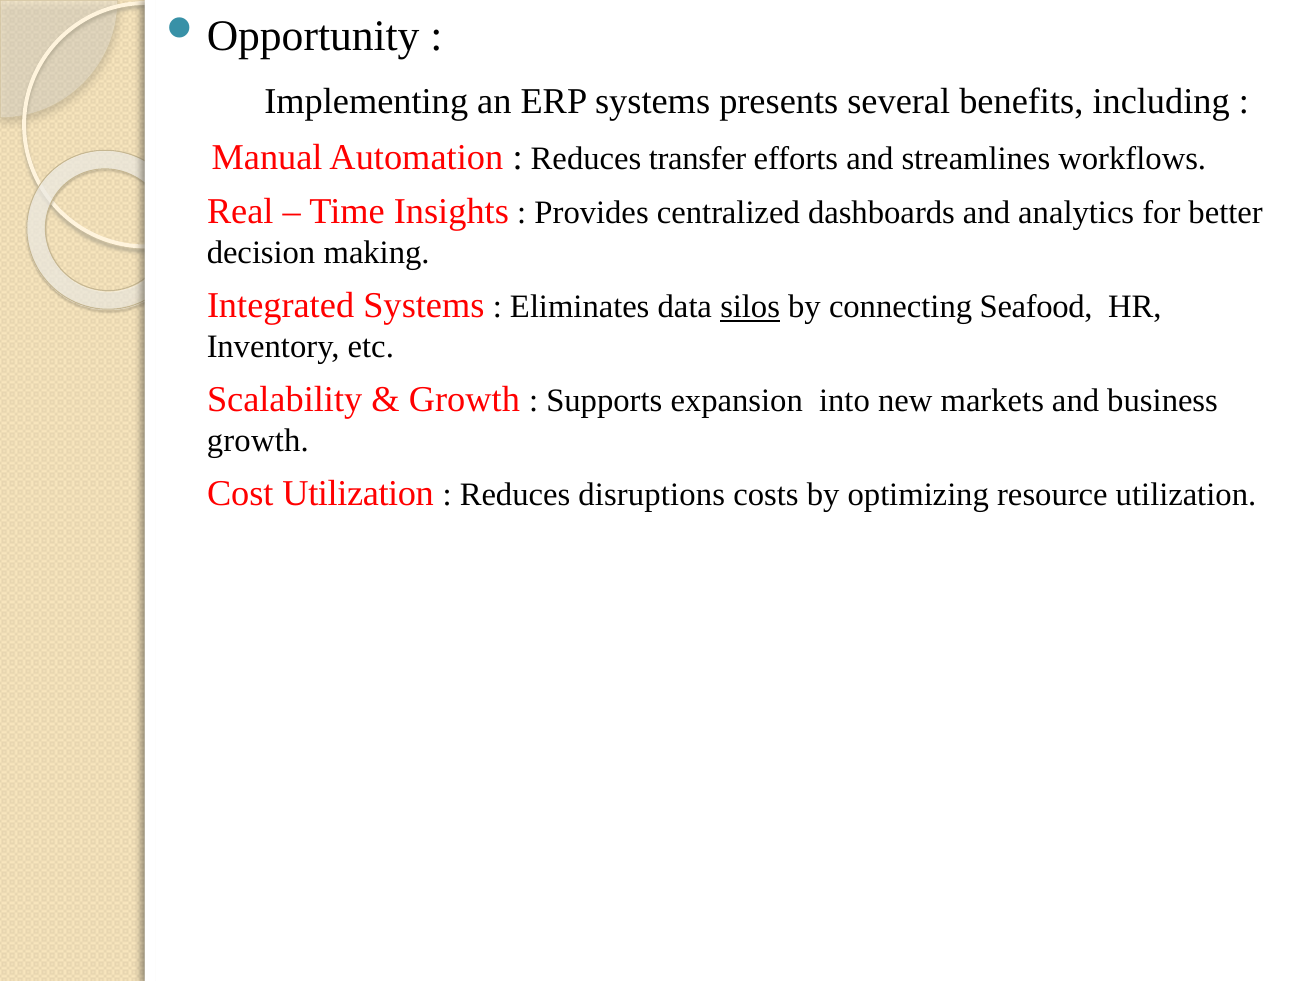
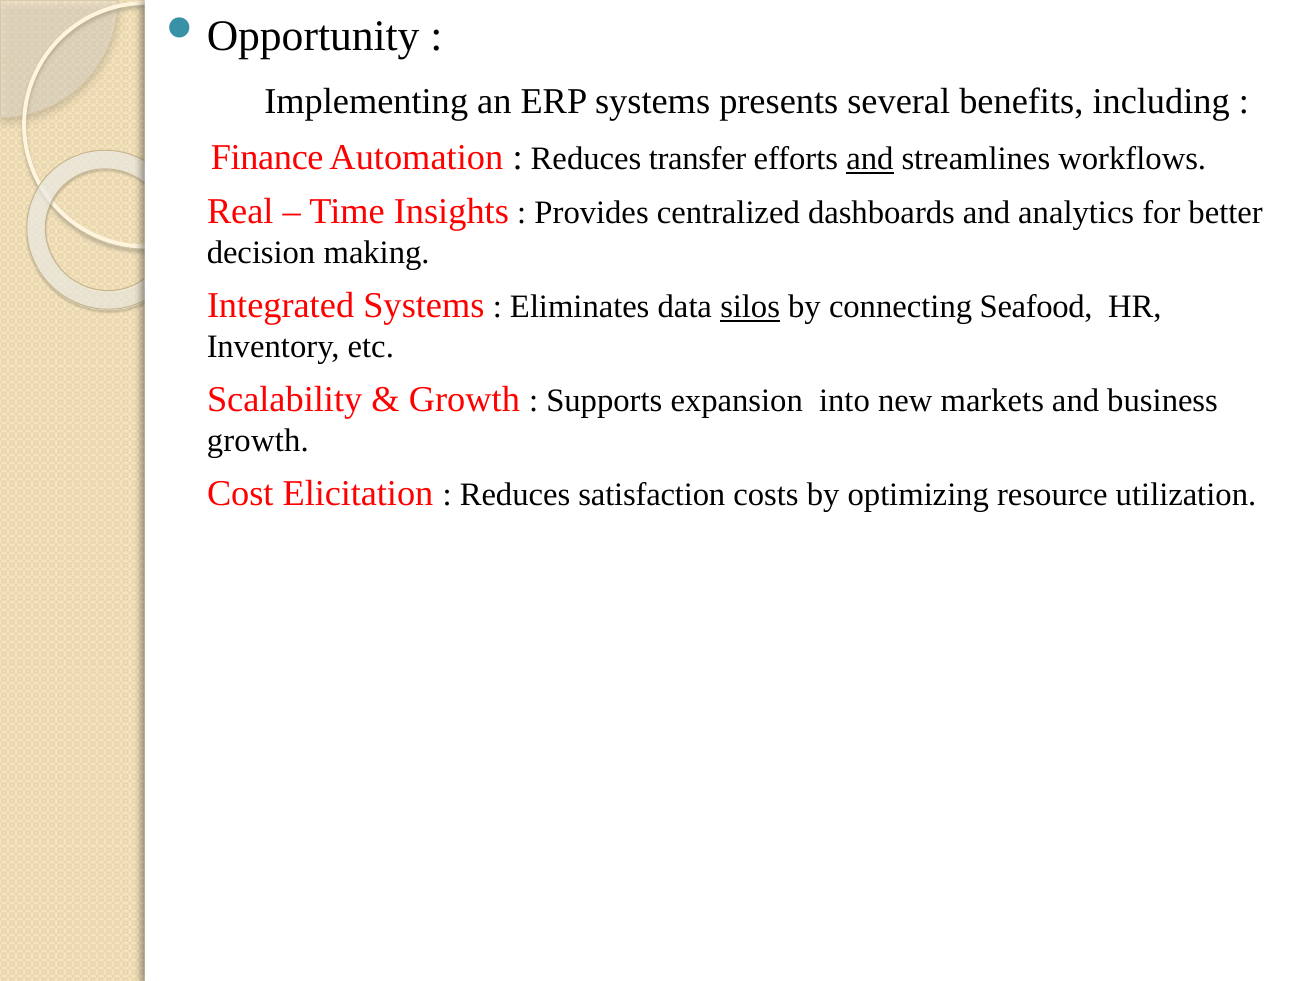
Manual: Manual -> Finance (267, 157)
and underline: none -> present (870, 158)
Cost Utilization: Utilization -> Elicitation (358, 493)
disruptions: disruptions -> satisfaction (652, 494)
